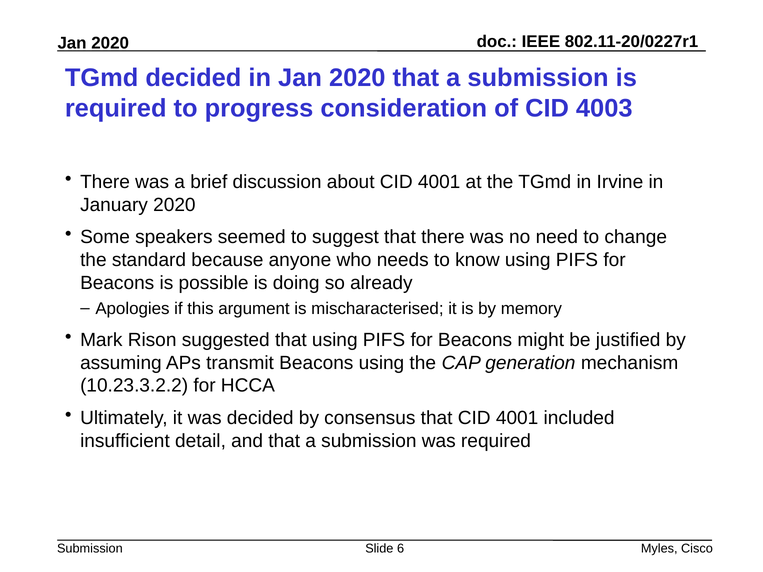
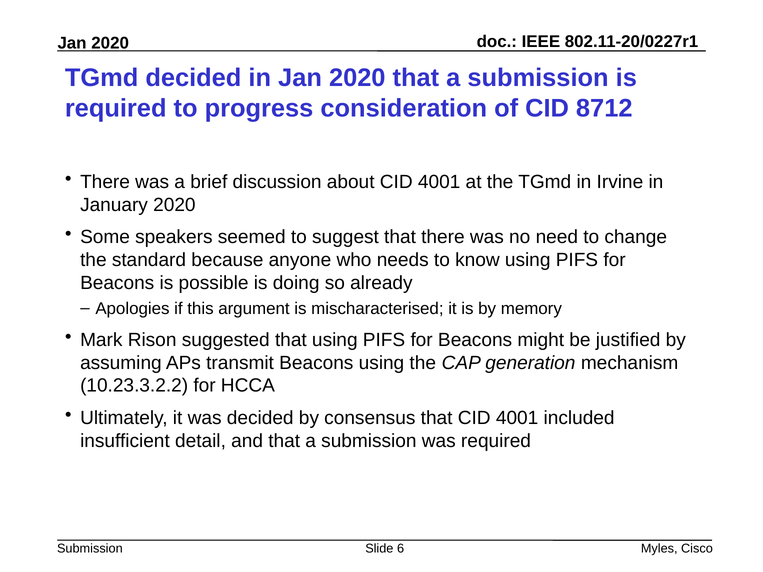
4003: 4003 -> 8712 (604, 109)
